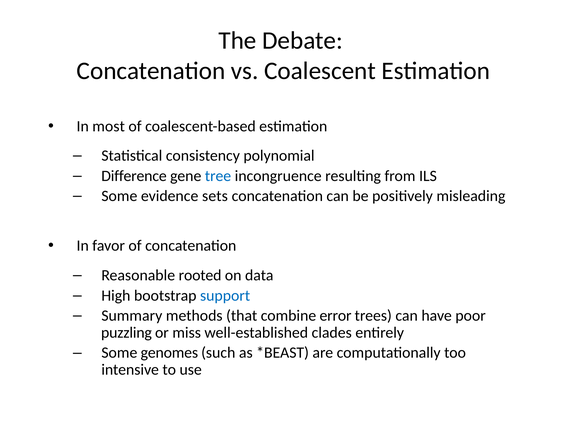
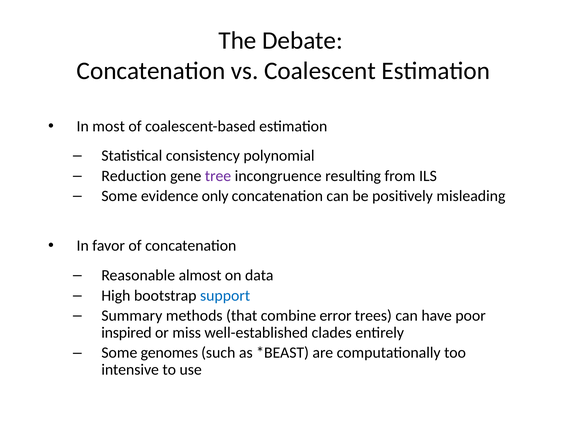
Difference: Difference -> Reduction (134, 176)
tree colour: blue -> purple (218, 176)
sets: sets -> only (215, 196)
rooted: rooted -> almost (200, 276)
puzzling: puzzling -> inspired (126, 333)
